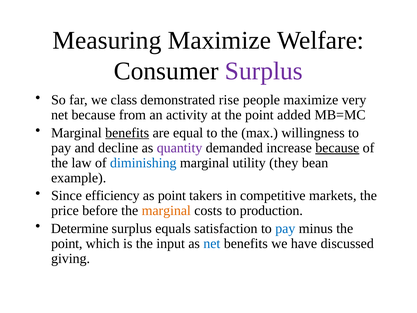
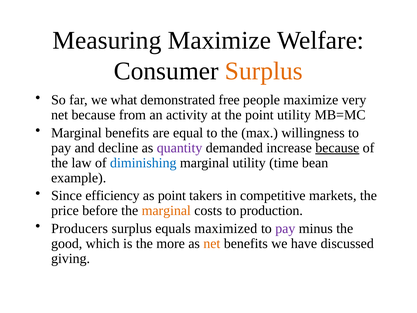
Surplus colour: purple -> orange (264, 71)
class: class -> what (124, 100)
rise: rise -> free (229, 100)
point added: added -> utility (294, 115)
benefits underline: present -> none (127, 133)
they: they -> time (284, 163)
Determine: Determine -> Producers (80, 228)
satisfaction: satisfaction -> maximized (226, 228)
pay colour: blue -> purple (285, 228)
point: point -> good (67, 243)
input: input -> more (171, 243)
net colour: blue -> orange (212, 243)
